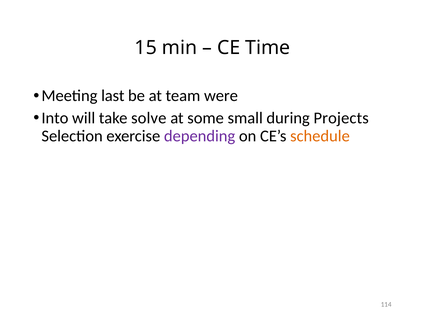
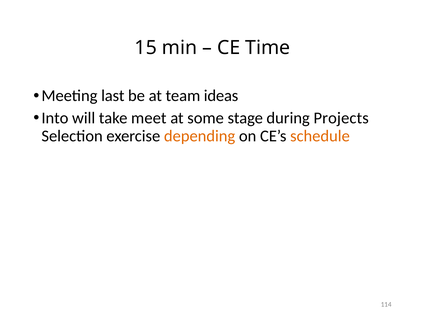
were: were -> ideas (221, 96)
solve: solve -> meet (149, 118)
small: small -> stage (245, 118)
depending colour: purple -> orange (200, 136)
